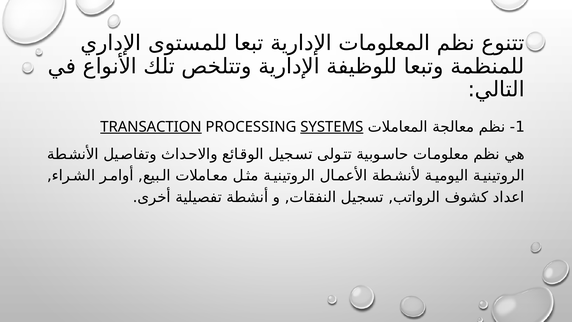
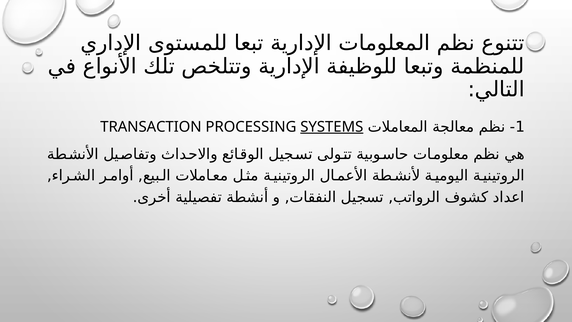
TRANSACTION underline: present -> none (151, 127)
